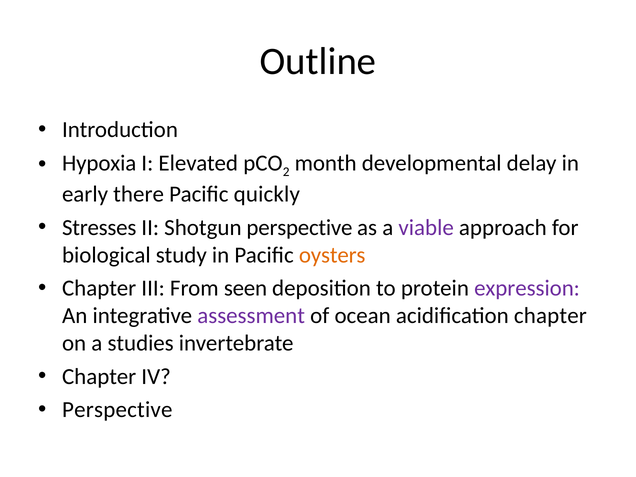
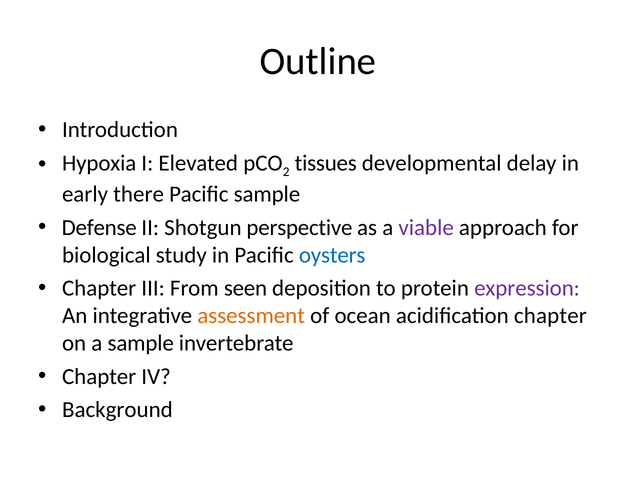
month: month -> tissues (326, 163)
Pacific quickly: quickly -> sample (267, 194)
Stresses: Stresses -> Defense (99, 228)
oysters colour: orange -> blue (332, 255)
assessment colour: purple -> orange (251, 316)
a studies: studies -> sample (141, 343)
Perspective: Perspective -> Background (117, 410)
